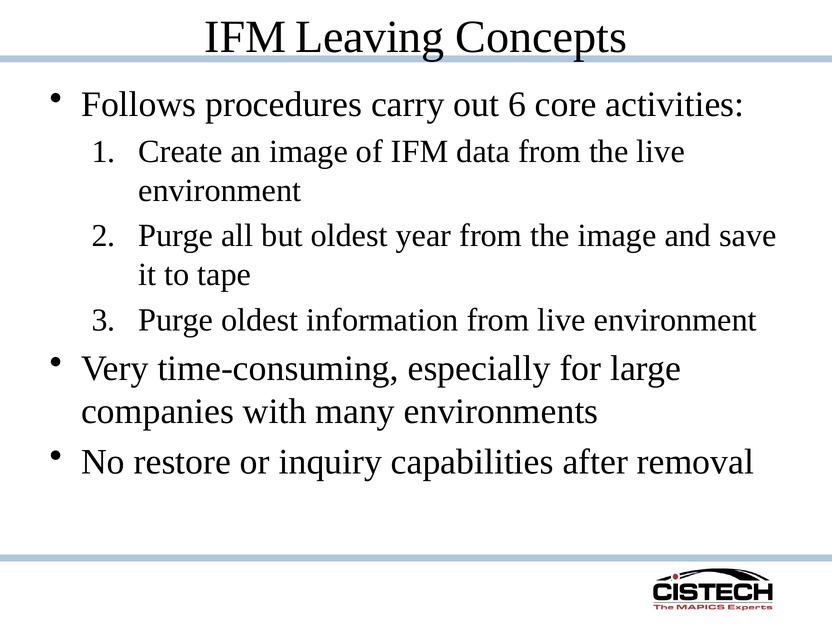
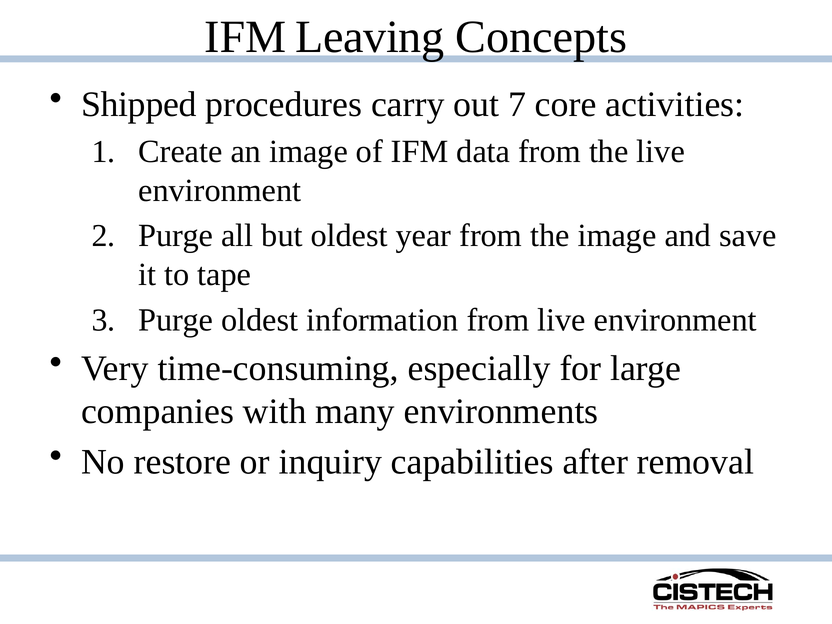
Follows: Follows -> Shipped (139, 104)
6: 6 -> 7 (517, 104)
